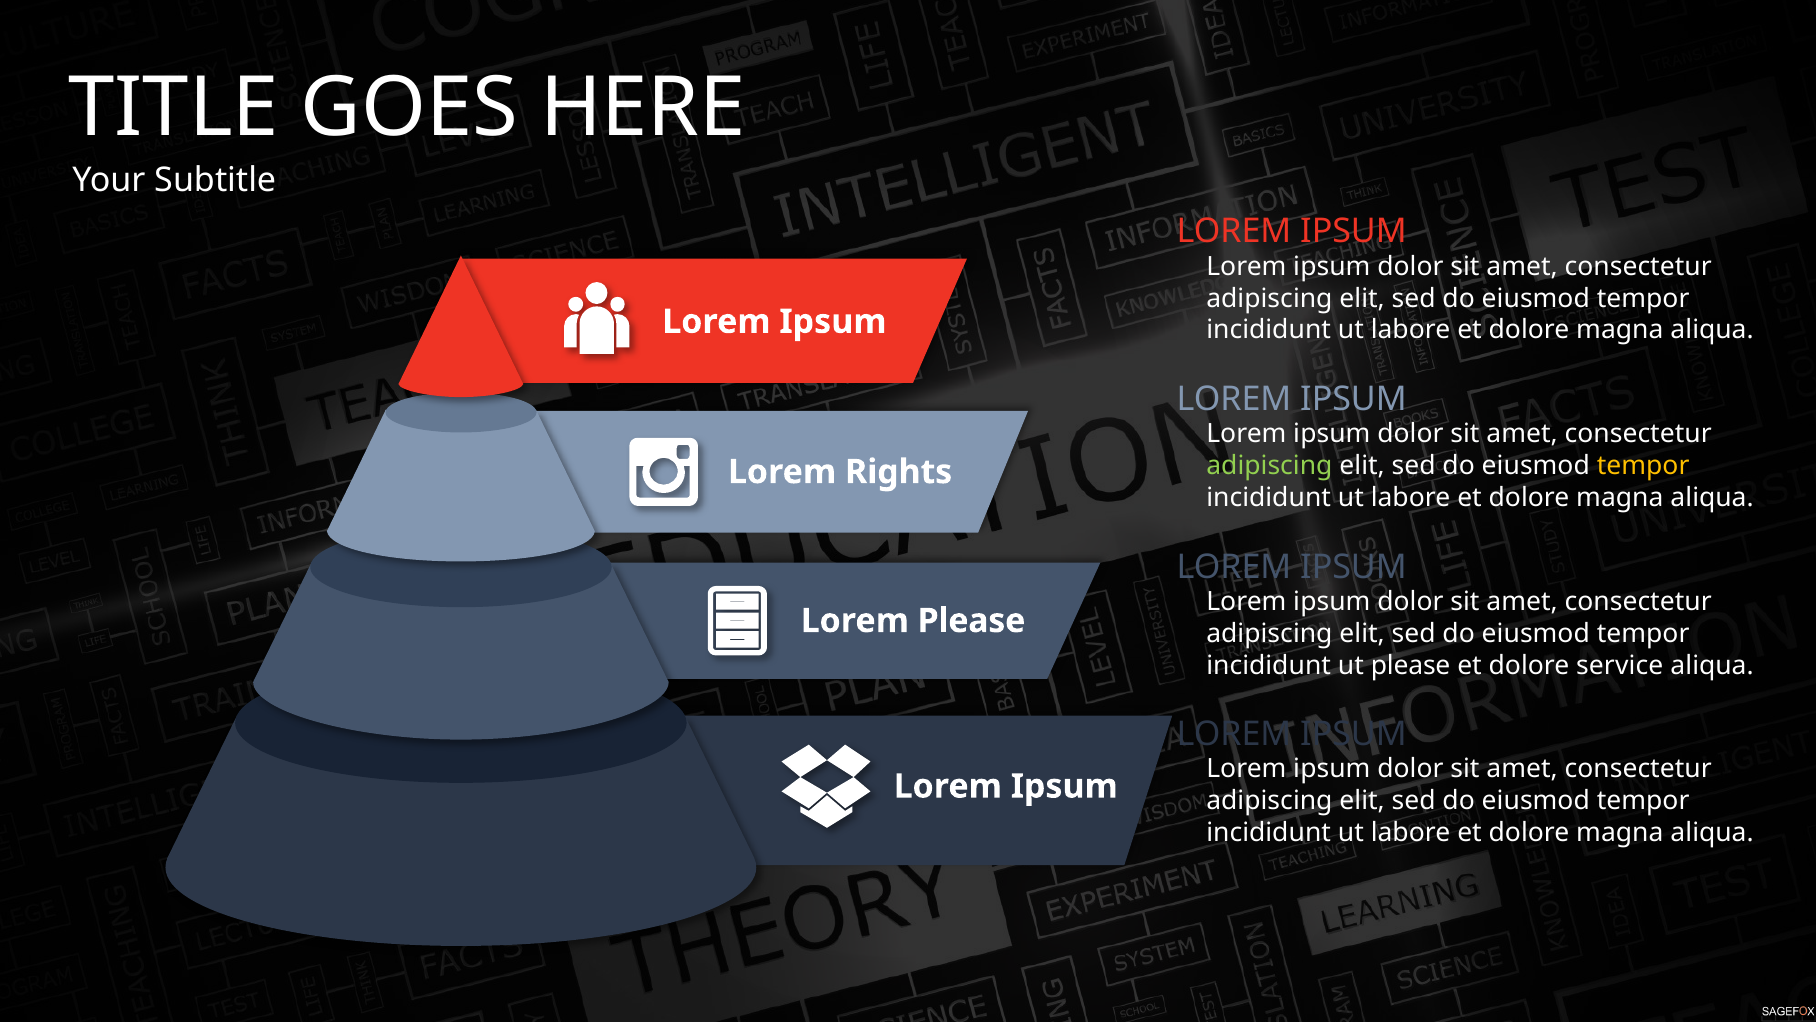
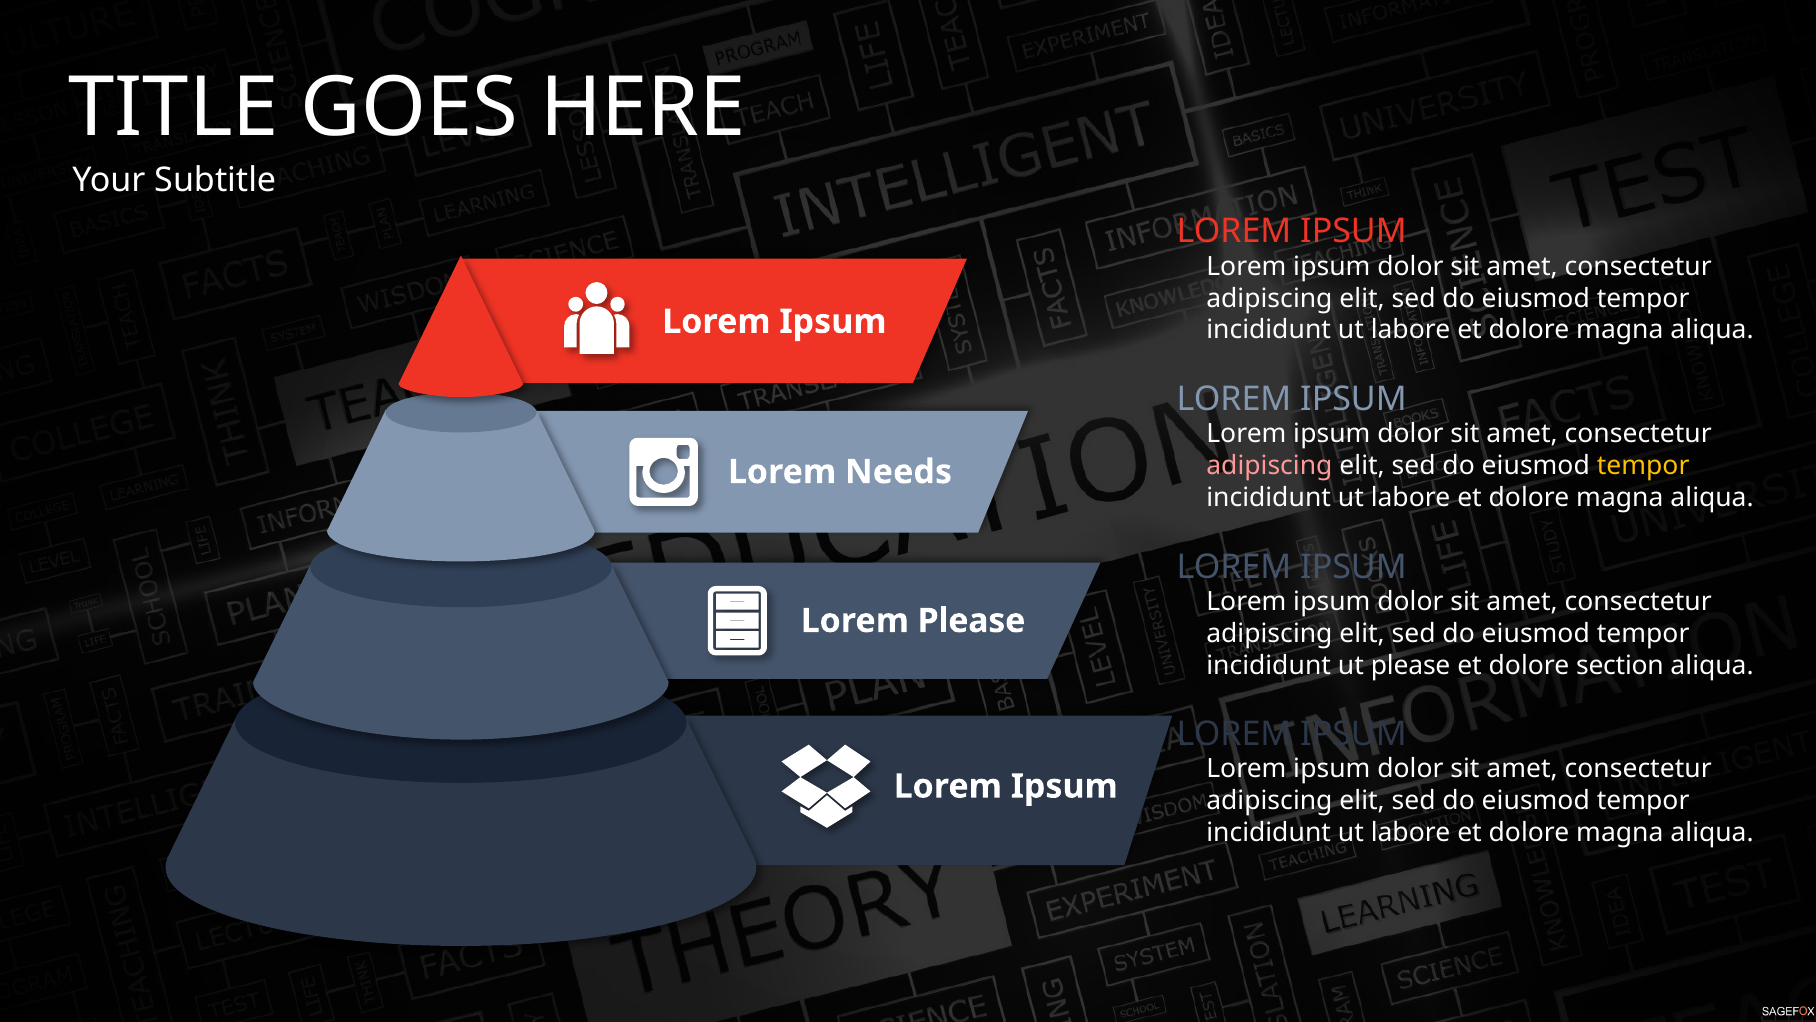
adipiscing colour: light green -> pink (1269, 466)
Rights: Rights -> Needs (899, 472)
service: service -> section (1620, 665)
